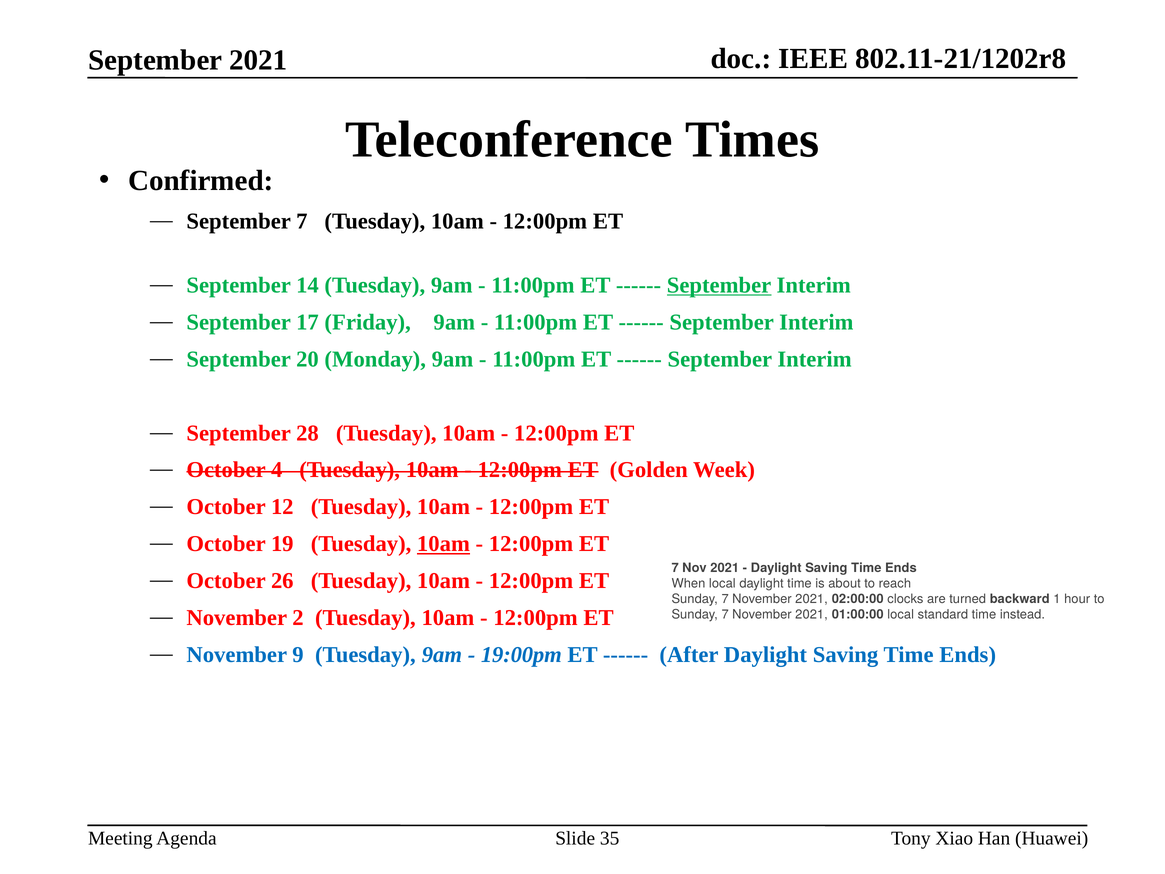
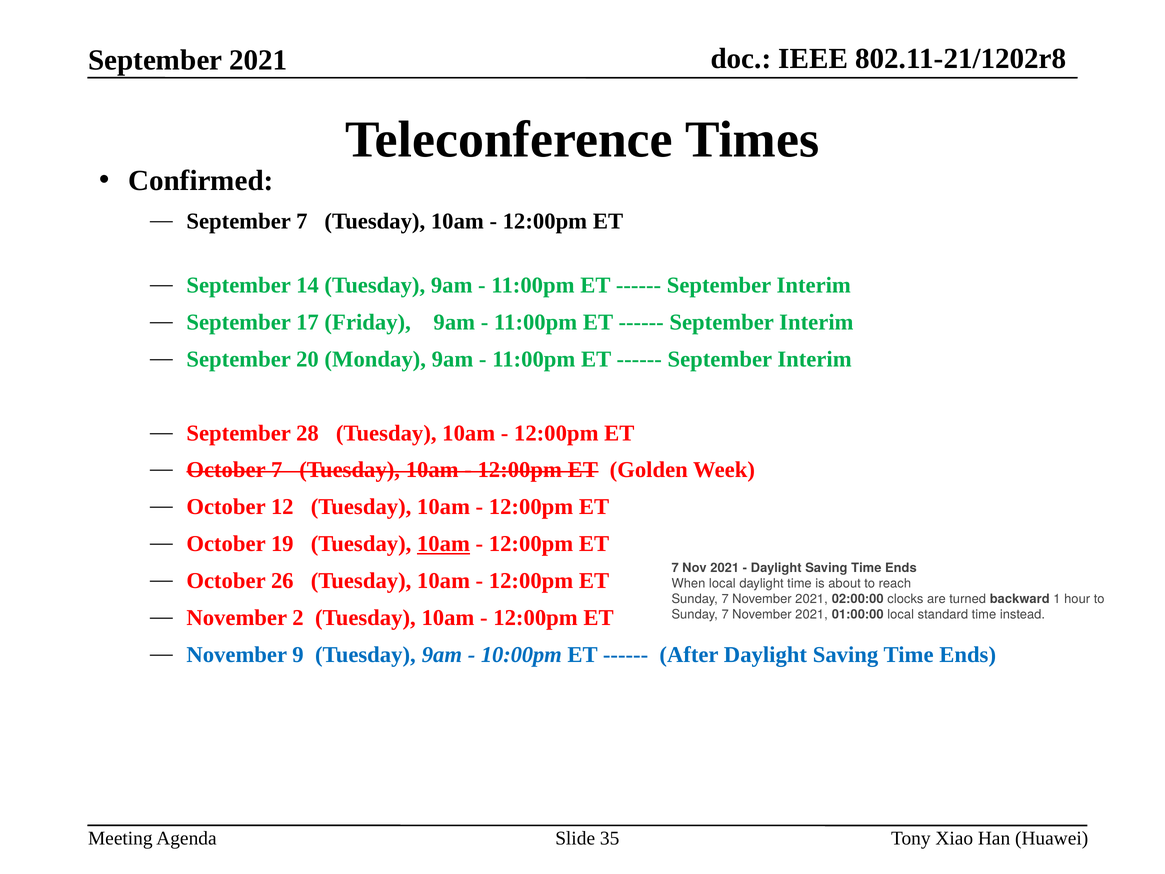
September underline: present -> none (719, 285)
October 4: 4 -> 7 (277, 470)
19:00pm: 19:00pm -> 10:00pm (521, 654)
